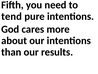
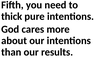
tend: tend -> thick (12, 16)
